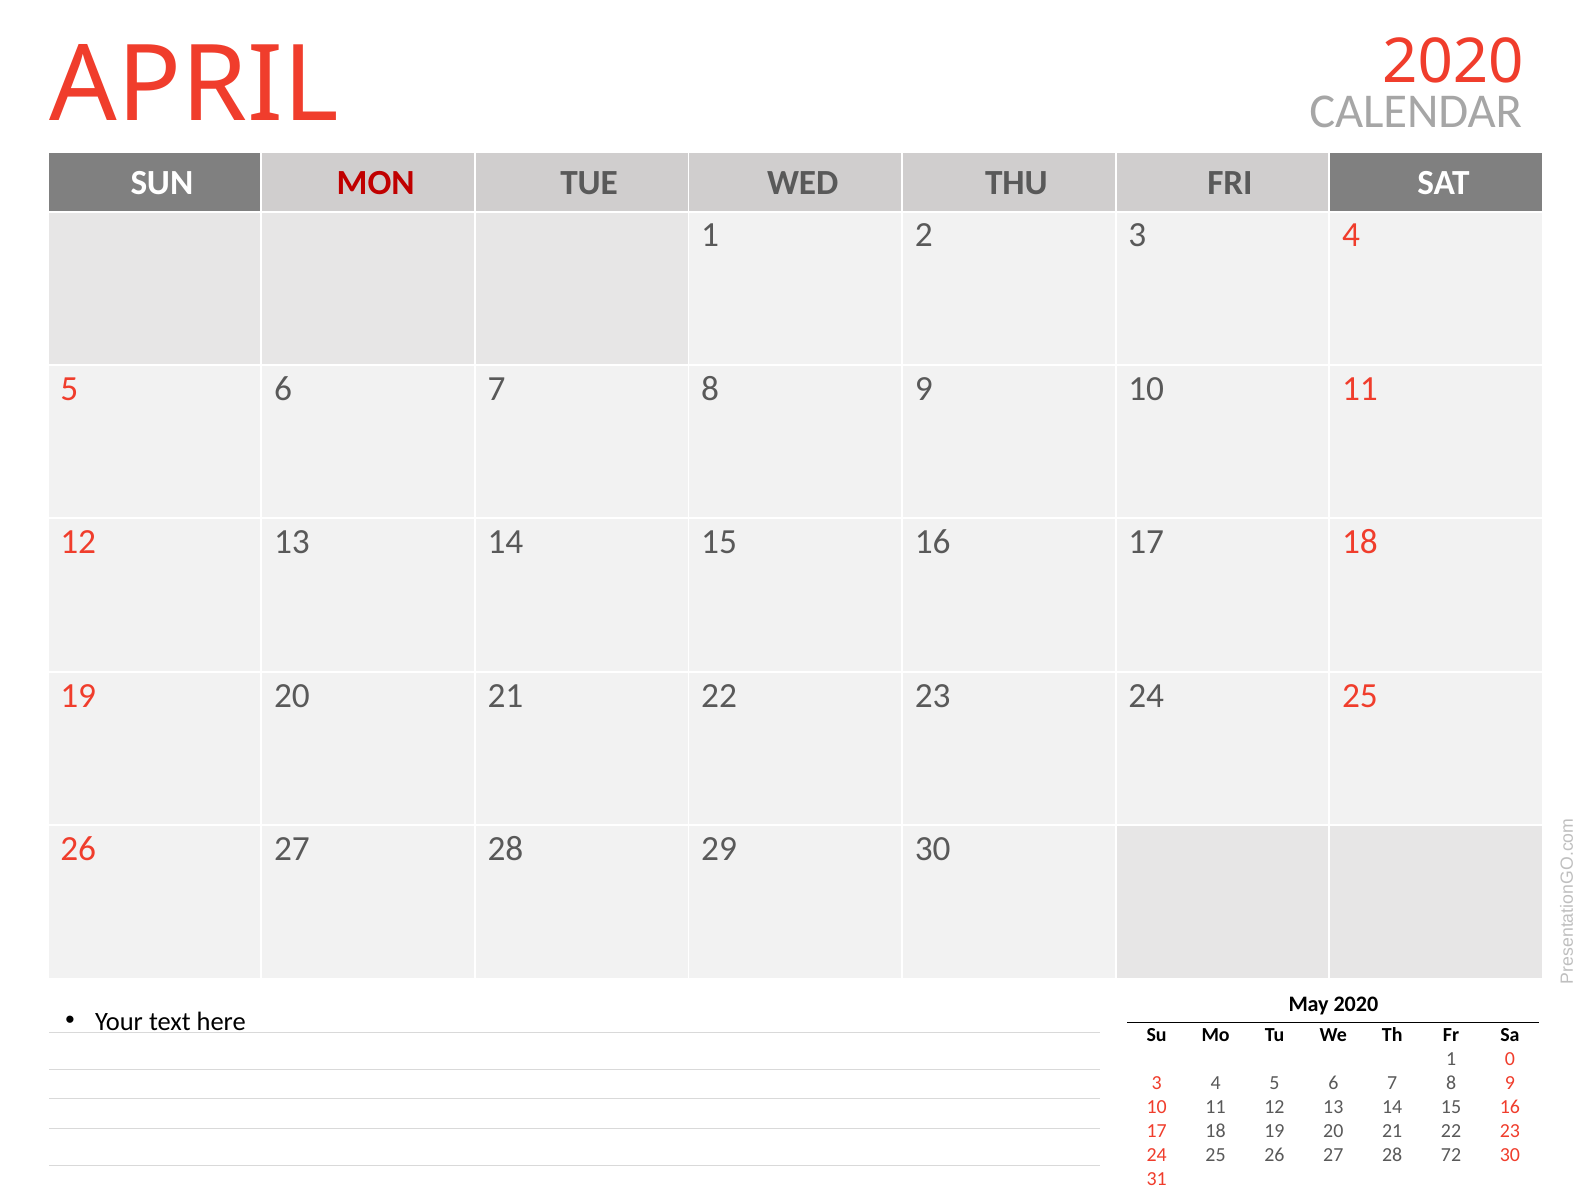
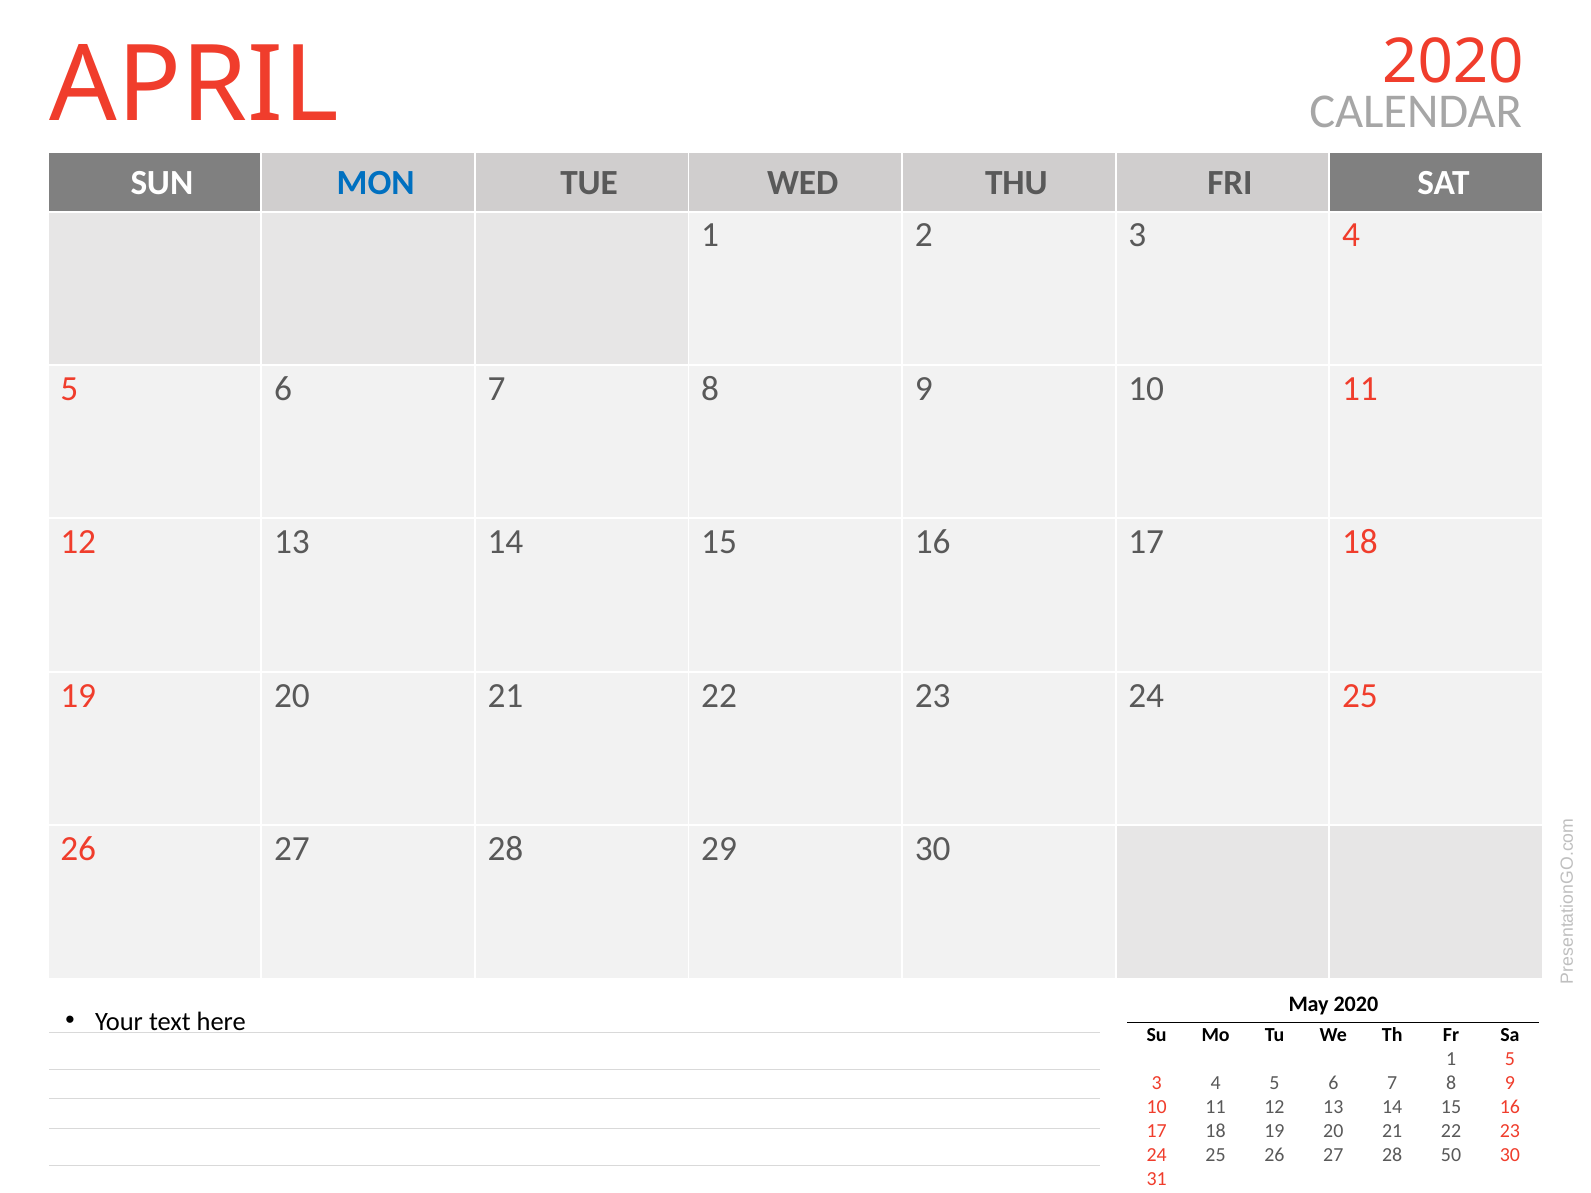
MON colour: red -> blue (376, 183)
1 0: 0 -> 5 (1510, 1059)
72: 72 -> 50 (1451, 1155)
